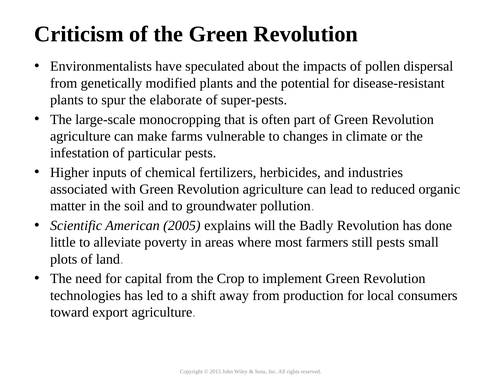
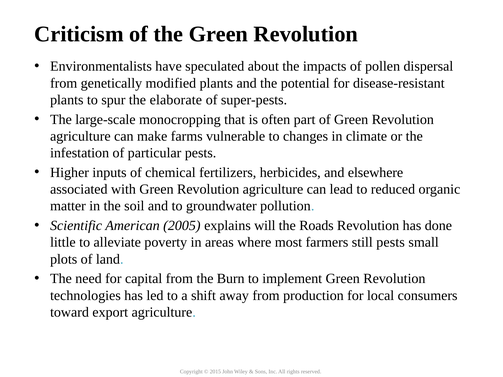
industries: industries -> elsewhere (376, 173)
Badly: Badly -> Roads (316, 226)
Crop: Crop -> Burn (231, 279)
